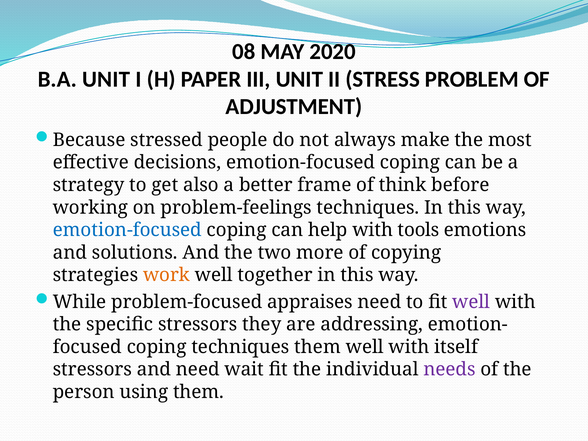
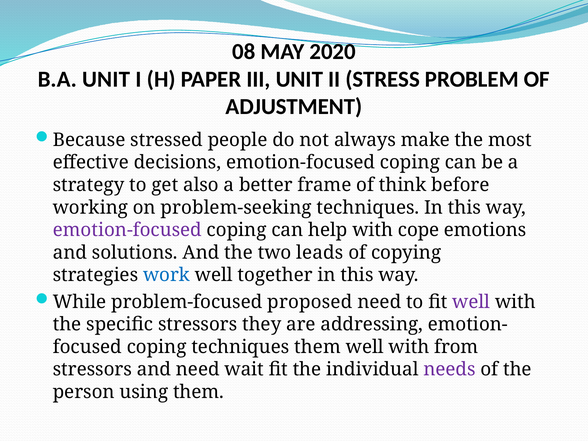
problem-feelings: problem-feelings -> problem-seeking (236, 207)
emotion-focused colour: blue -> purple (127, 230)
tools: tools -> cope (419, 230)
more: more -> leads (320, 253)
work colour: orange -> blue (167, 275)
appraises: appraises -> proposed (310, 302)
itself: itself -> from (456, 347)
